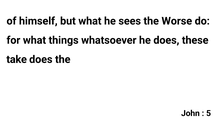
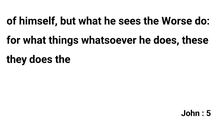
take: take -> they (17, 59)
